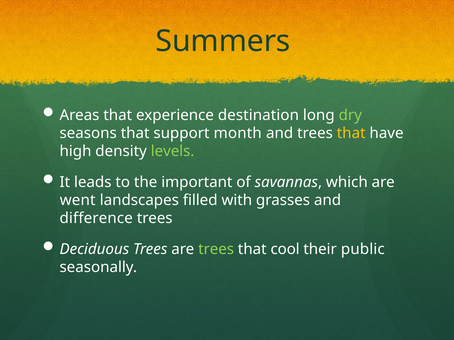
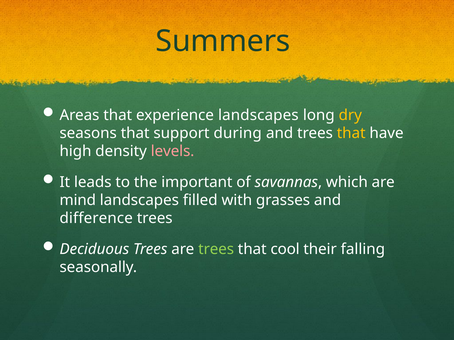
experience destination: destination -> landscapes (258, 115)
dry colour: light green -> yellow (350, 115)
month: month -> during (238, 133)
levels colour: light green -> pink (173, 152)
went: went -> mind (78, 200)
public: public -> falling (363, 249)
